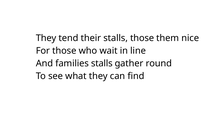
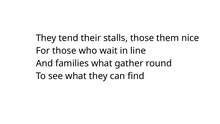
families stalls: stalls -> what (102, 63)
